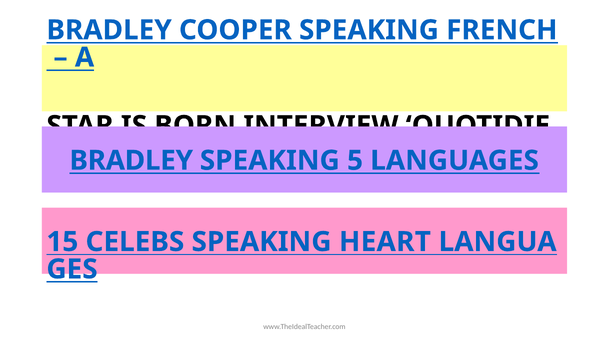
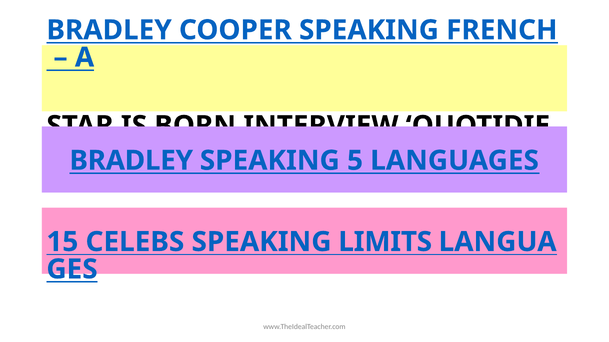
HEART: HEART -> LIMITS (385, 242)
